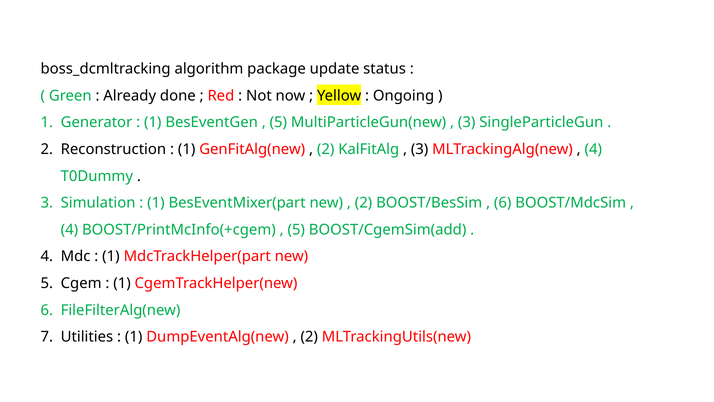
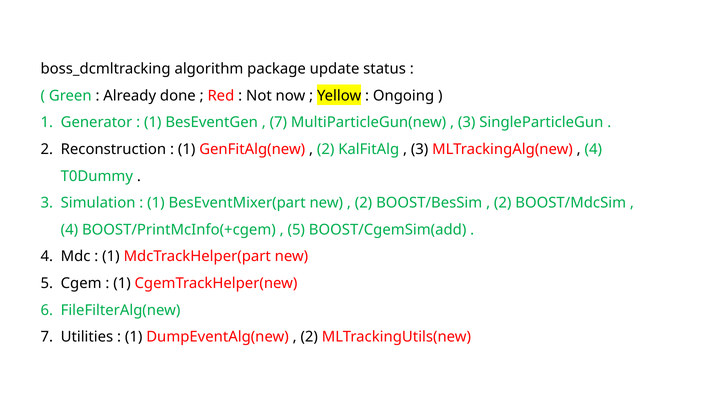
5: 5 -> 7 (278, 122)
6: 6 -> 2 (503, 203)
